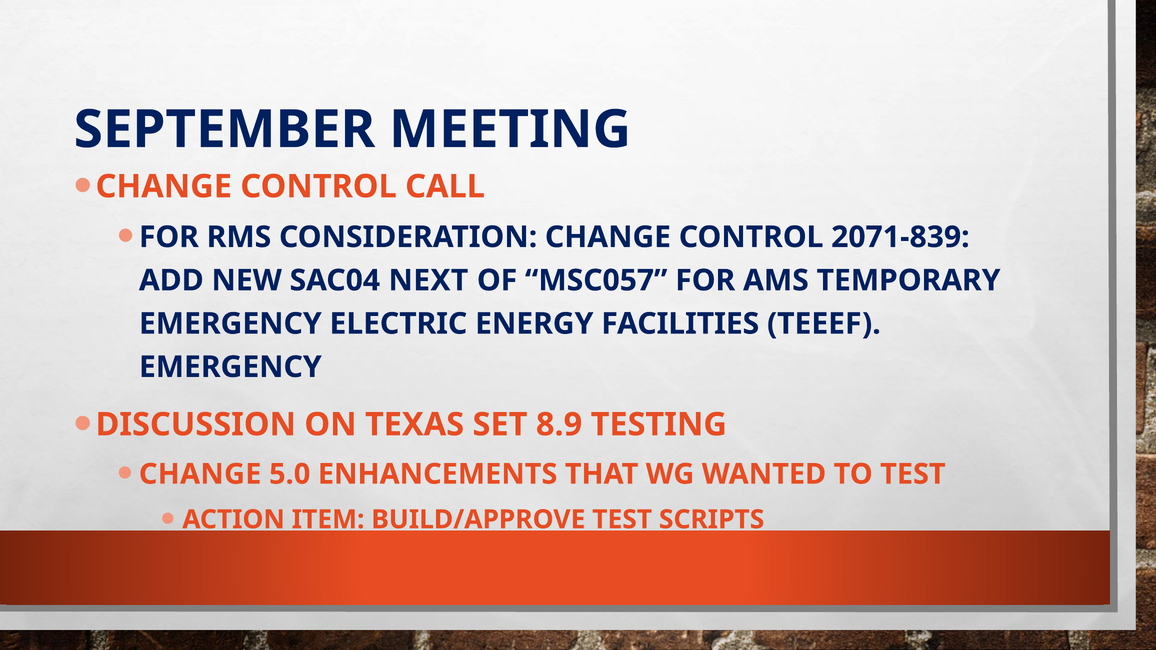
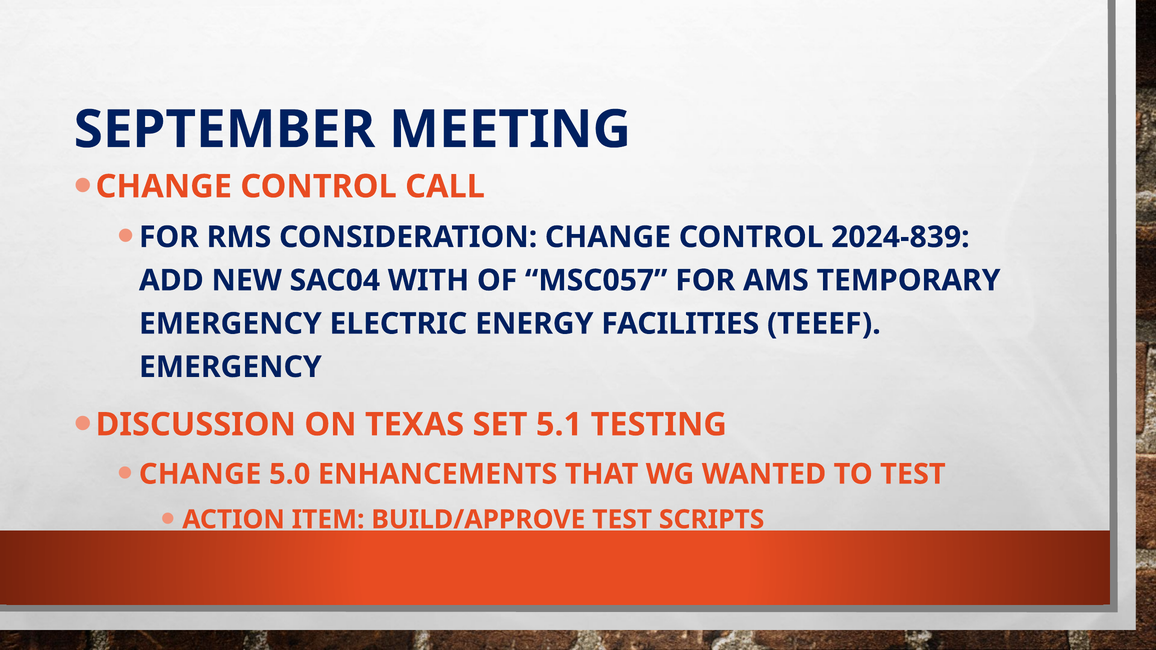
2071-839: 2071-839 -> 2024-839 (900, 237)
NEXT: NEXT -> WITH (428, 281)
8.9: 8.9 -> 5.1 (559, 425)
